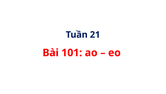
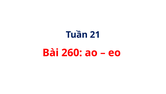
101: 101 -> 260 (72, 52)
